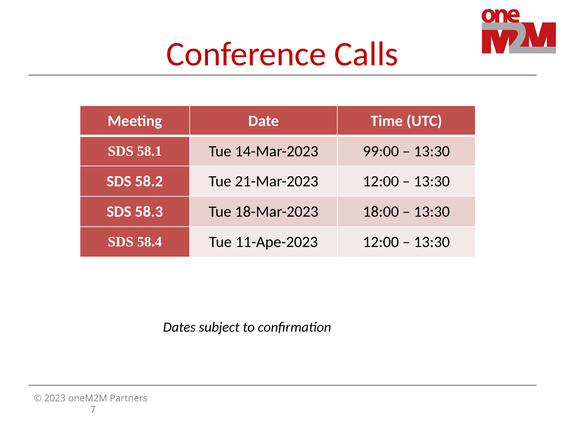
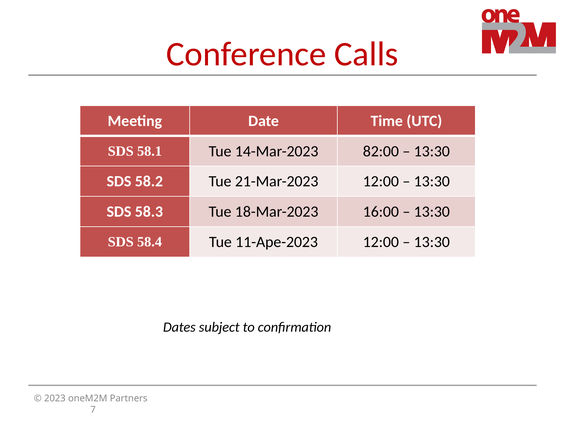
99:00: 99:00 -> 82:00 (381, 151)
18:00: 18:00 -> 16:00 (381, 212)
